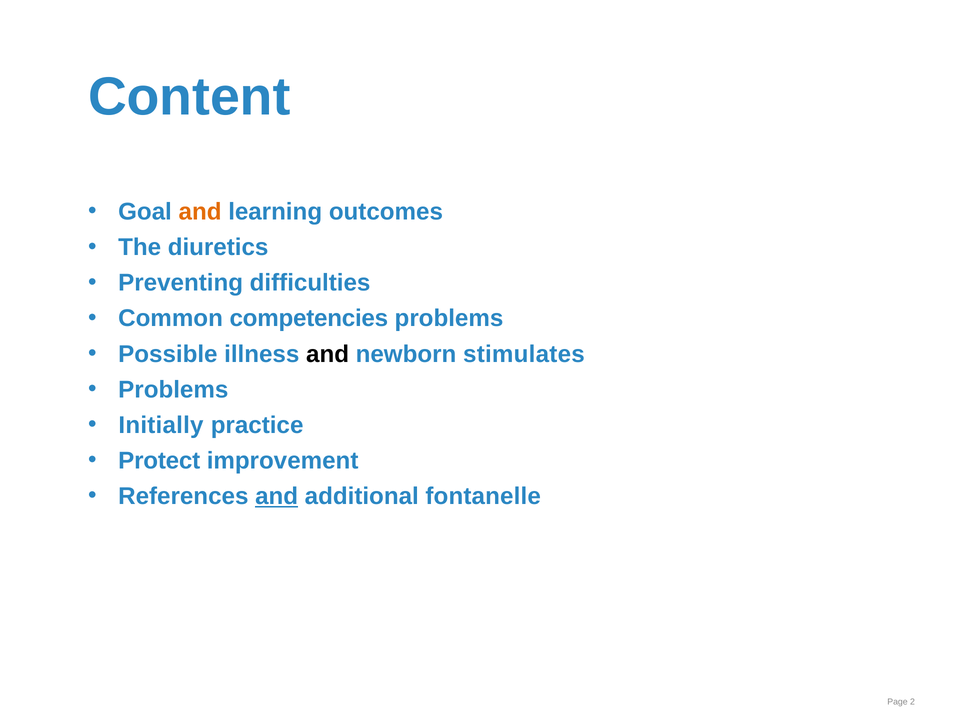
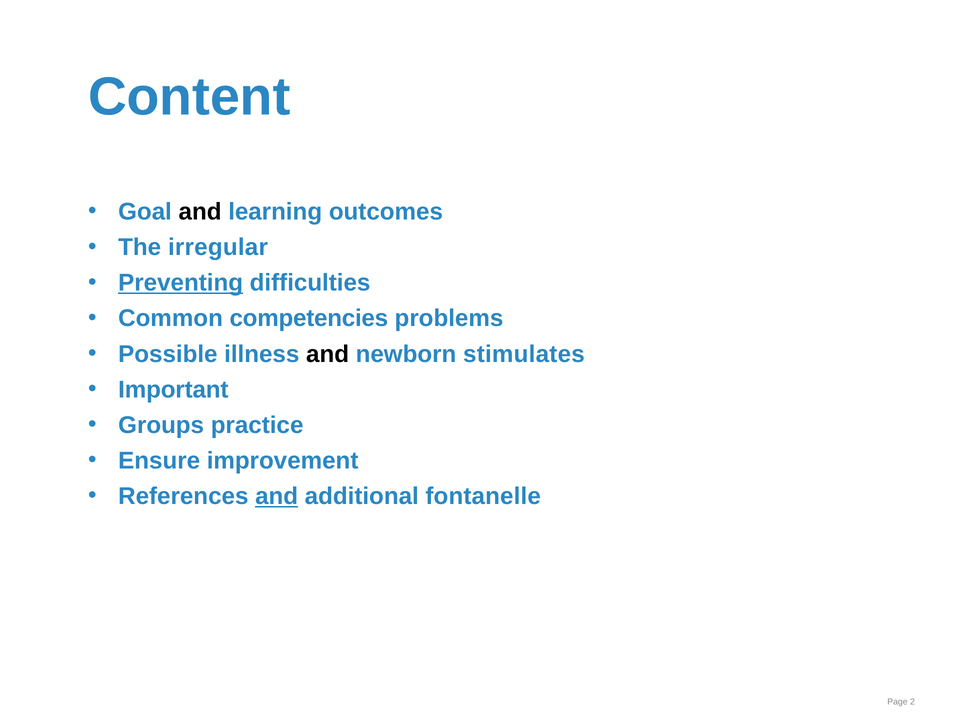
and colour: orange -> black (200, 212)
diuretics: diuretics -> irregular (218, 247)
Preventing underline: none -> present (181, 283)
Problems: Problems -> Important (173, 389)
Initially: Initially -> Groups (161, 425)
Protect: Protect -> Ensure (159, 460)
